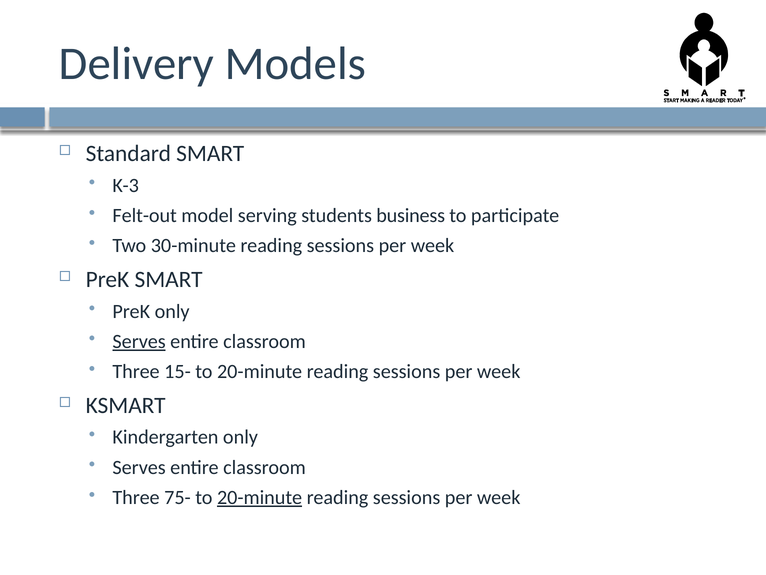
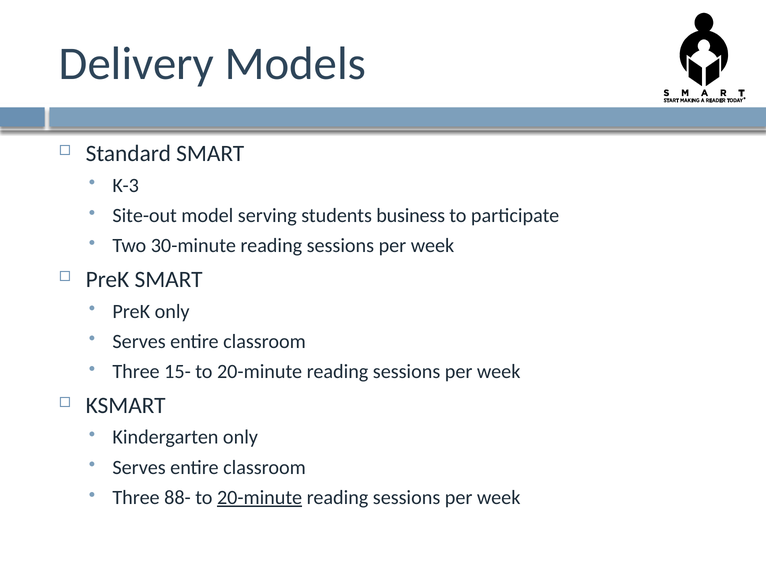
Felt-out: Felt-out -> Site-out (145, 215)
Serves underline: present -> none (139, 341)
75-: 75- -> 88- (177, 497)
